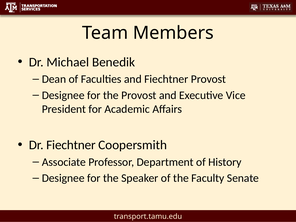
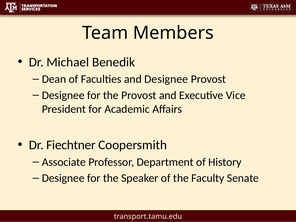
and Fiechtner: Fiechtner -> Designee (166, 79)
